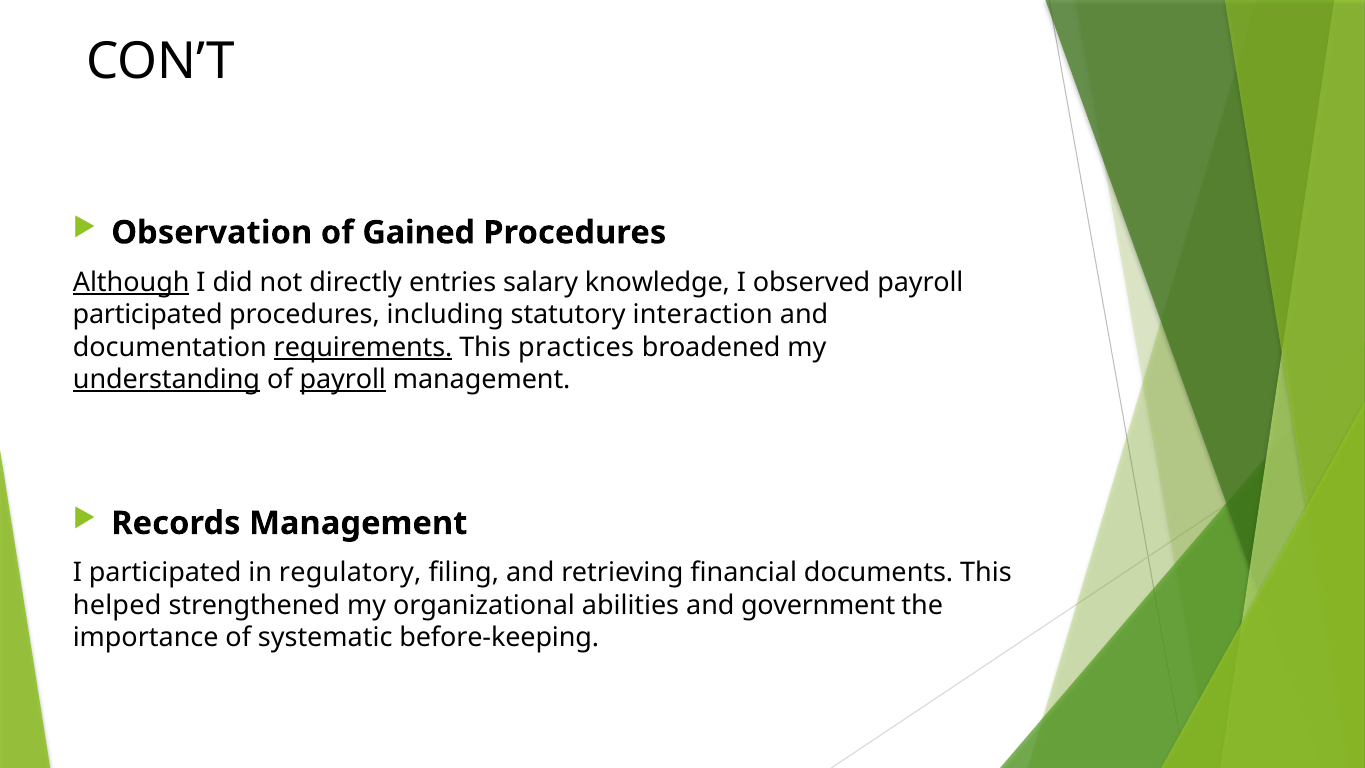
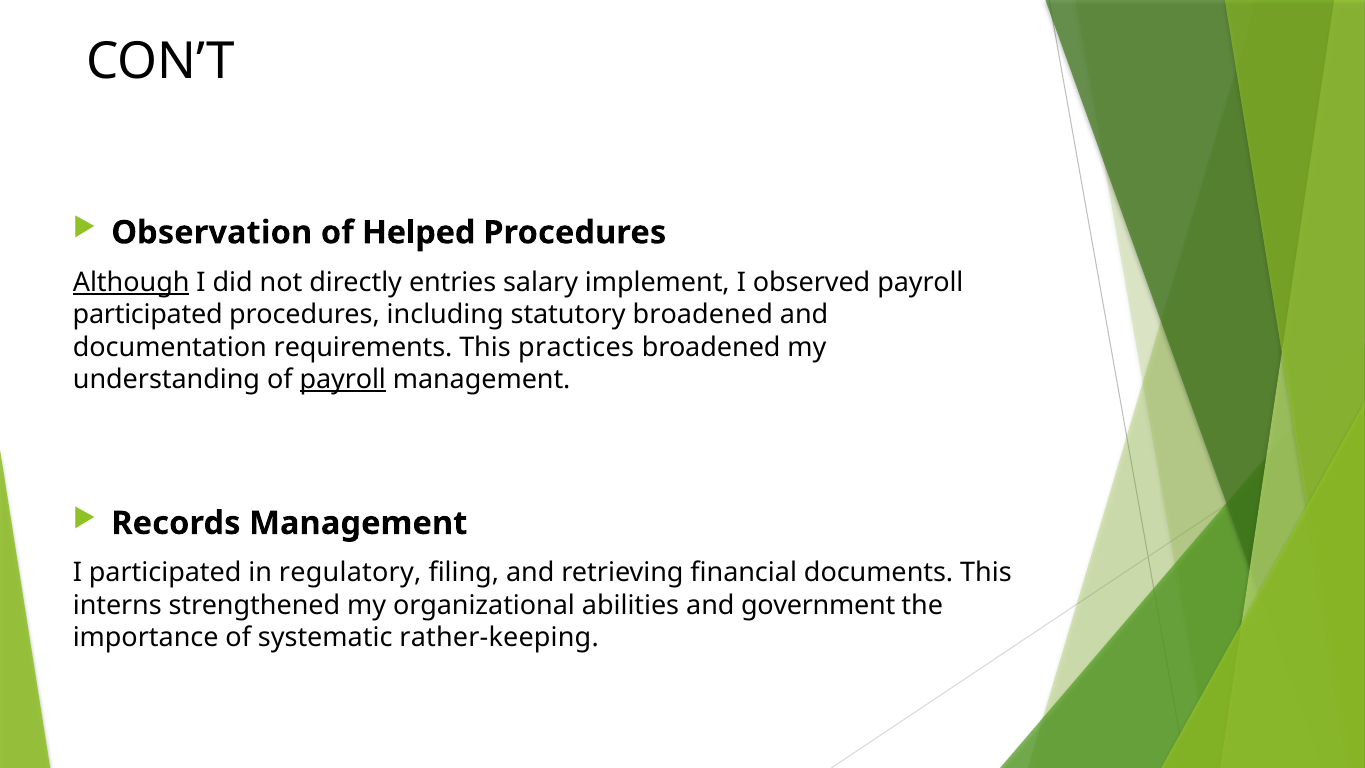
Gained: Gained -> Helped (419, 233)
knowledge: knowledge -> implement (657, 282)
statutory interaction: interaction -> broadened (703, 315)
requirements underline: present -> none (363, 347)
understanding underline: present -> none (166, 379)
helped: helped -> interns (117, 605)
before-keeping: before-keeping -> rather-keeping (499, 638)
